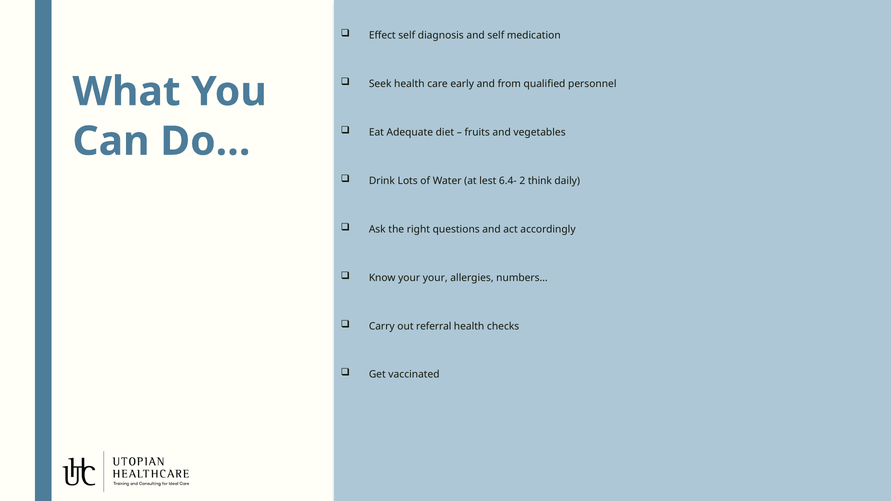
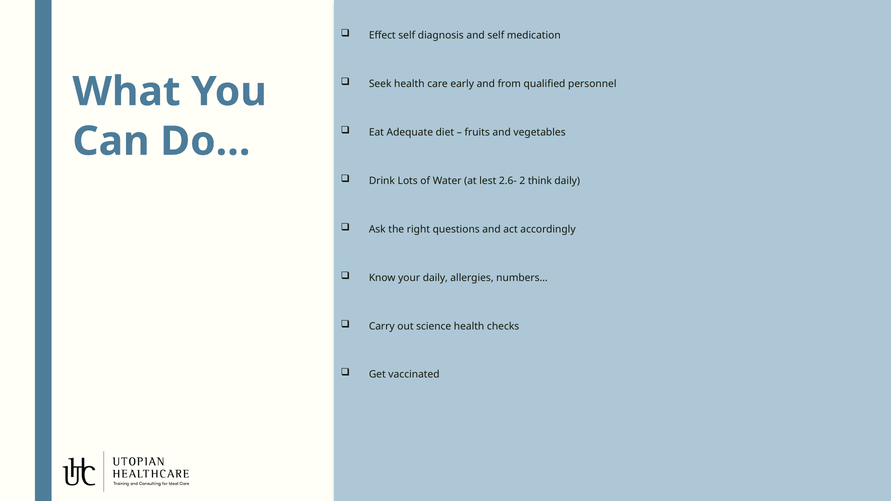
6.4-: 6.4- -> 2.6- (508, 181)
your your: your -> daily (435, 278)
referral: referral -> science (434, 326)
